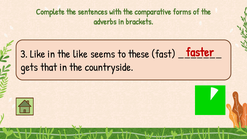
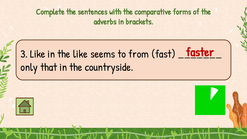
these: these -> from (139, 54)
gets: gets -> only (29, 67)
